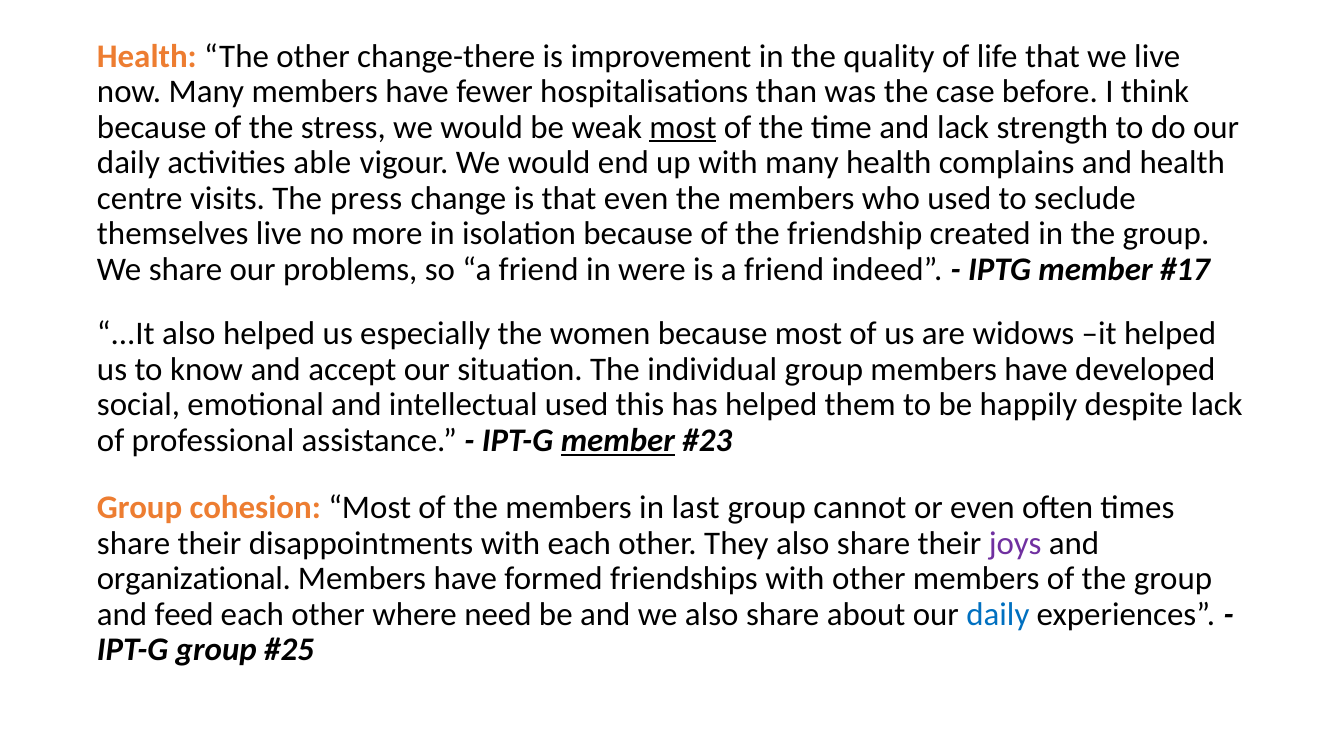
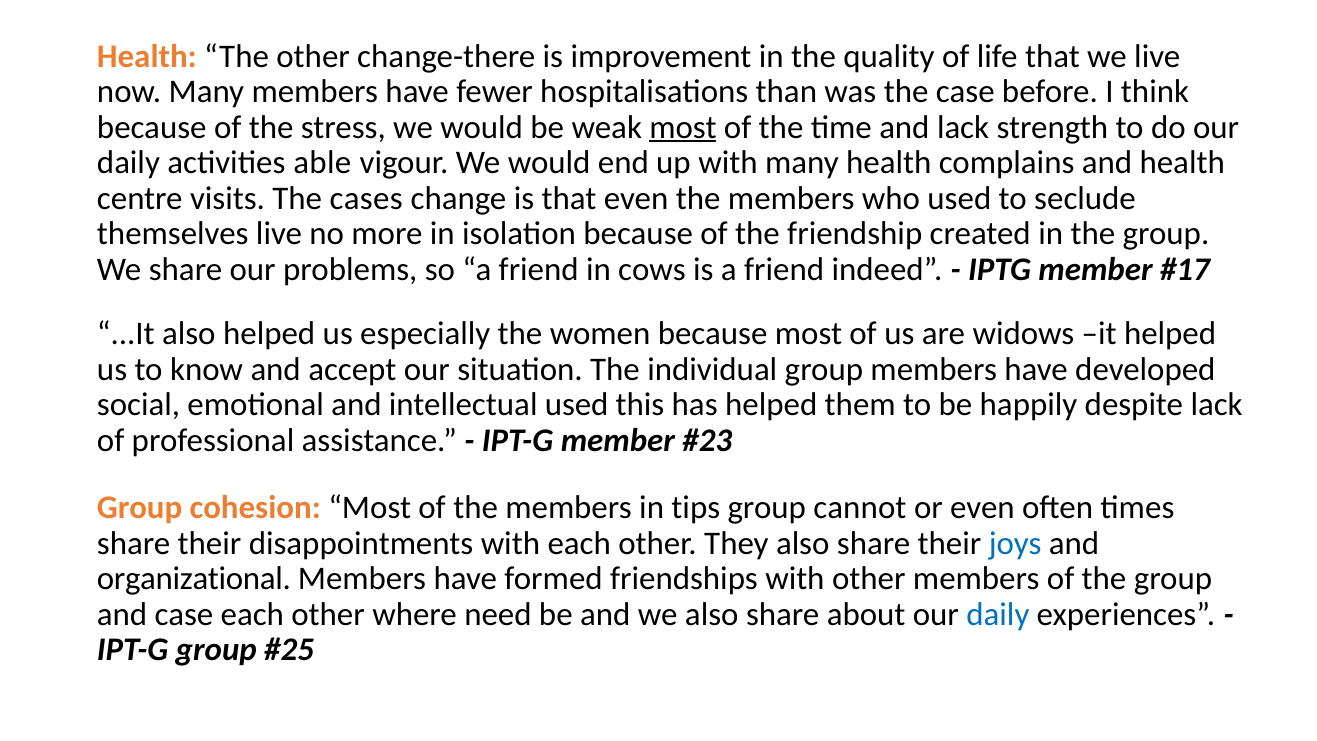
press: press -> cases (366, 198)
were: were -> cows (652, 269)
member underline: present -> none (618, 440)
last: last -> tips (696, 508)
joys colour: purple -> blue (1015, 543)
and feed: feed -> case (184, 614)
